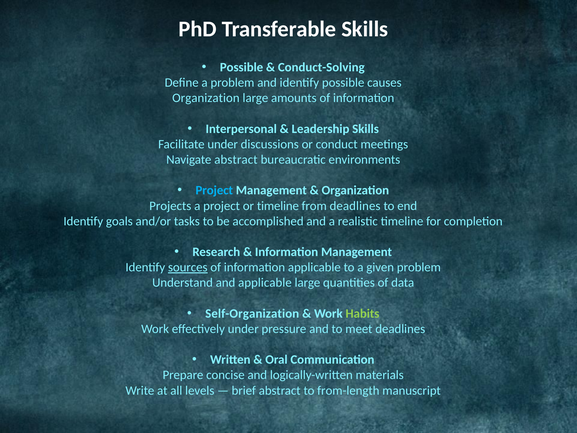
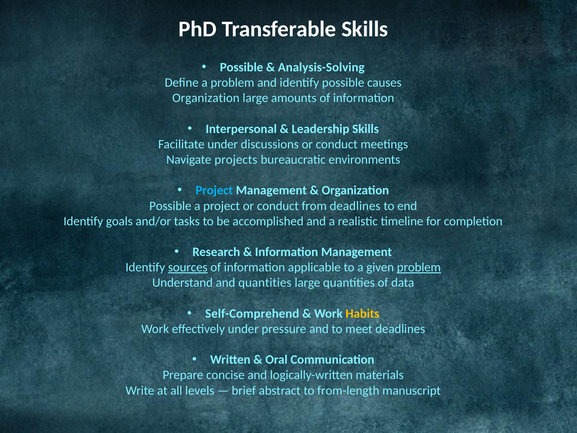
Conduct-Solving: Conduct-Solving -> Analysis-Solving (321, 67)
Navigate abstract: abstract -> projects (236, 160)
Projects: Projects -> Possible (170, 206)
project or timeline: timeline -> conduct (278, 206)
problem underline: none -> present (419, 267)
and applicable: applicable -> quantities (265, 283)
Self-Organization: Self-Organization -> Self-Comprehend (252, 313)
Habits colour: light green -> yellow (362, 313)
